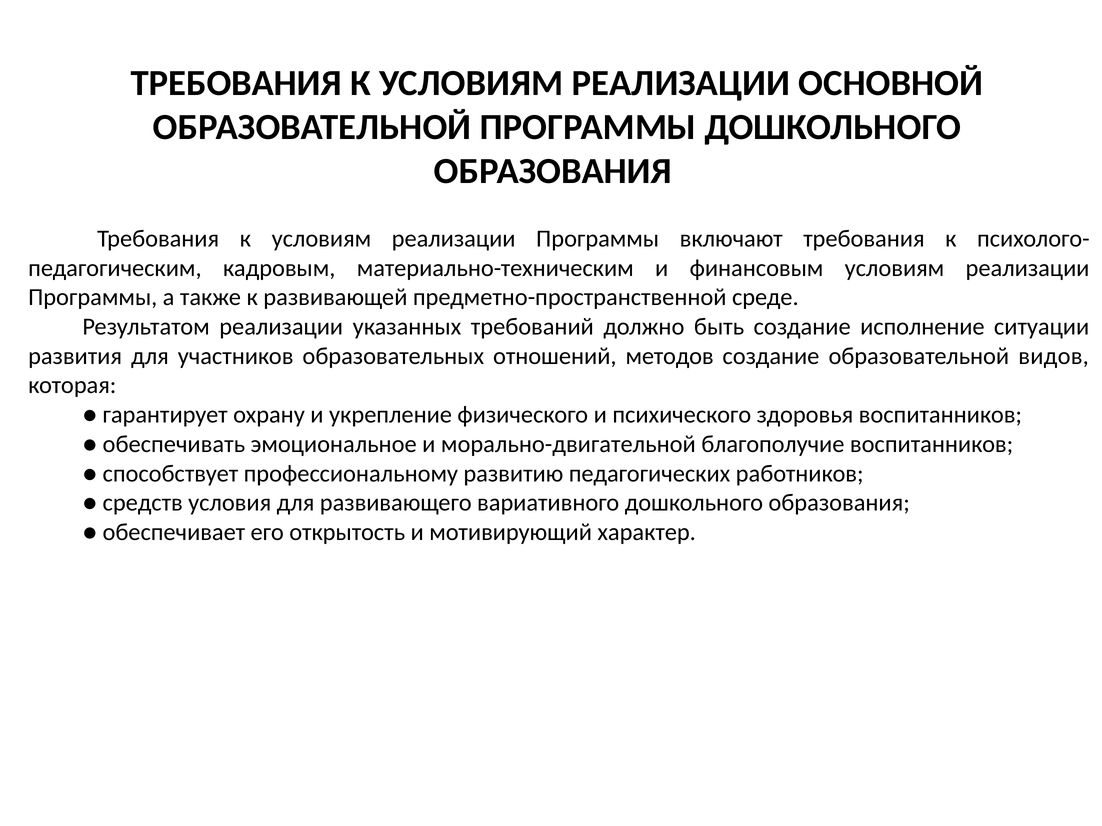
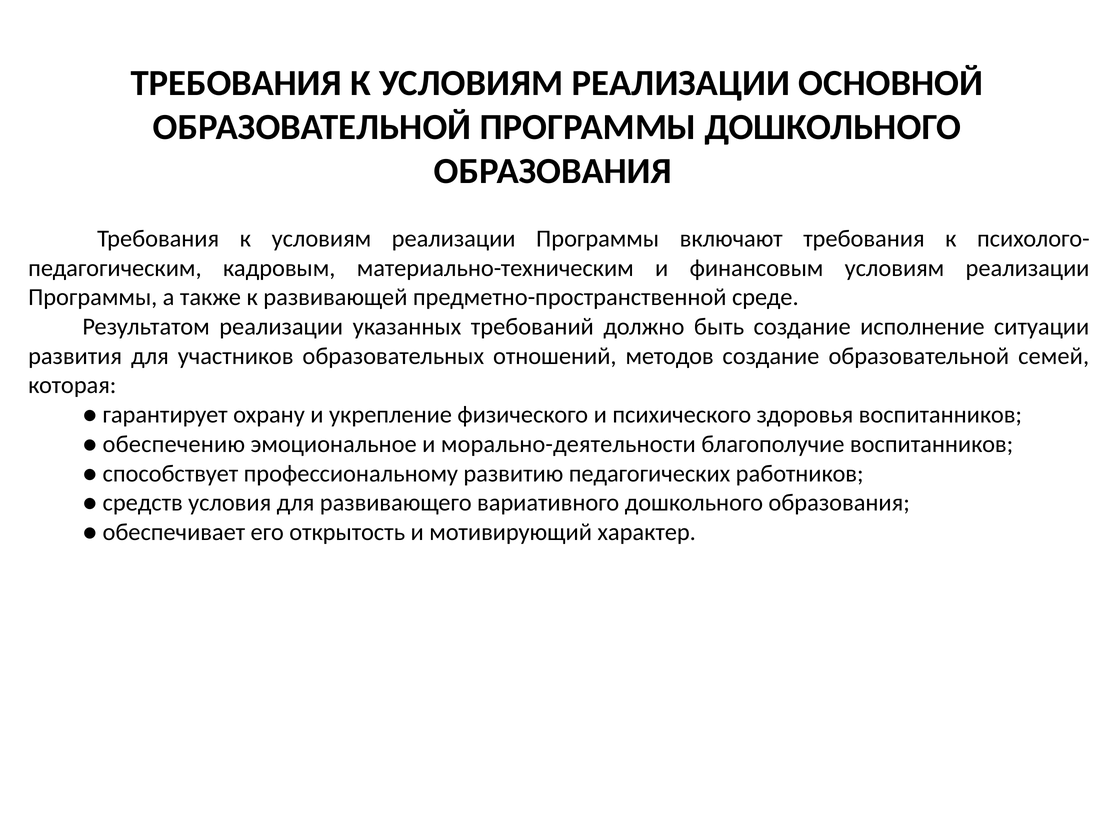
видов: видов -> семей (1054, 356)
обеспечивать: обеспечивать -> обеспечению (174, 444)
морально-двигательной: морально-двигательной -> морально-деятельности (568, 444)
